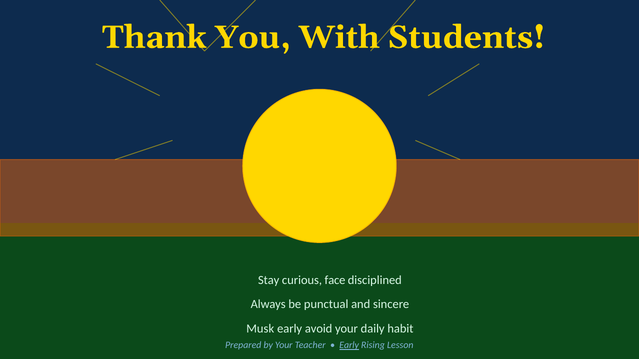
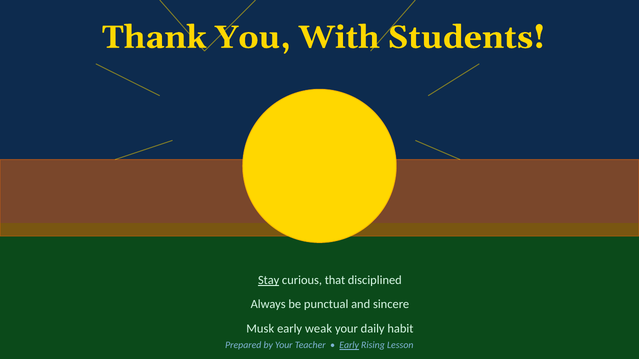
Stay underline: none -> present (269, 280)
face: face -> that (335, 280)
avoid: avoid -> weak (319, 329)
